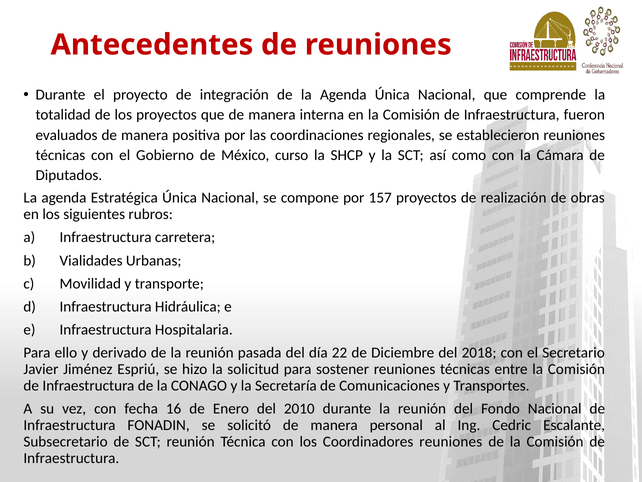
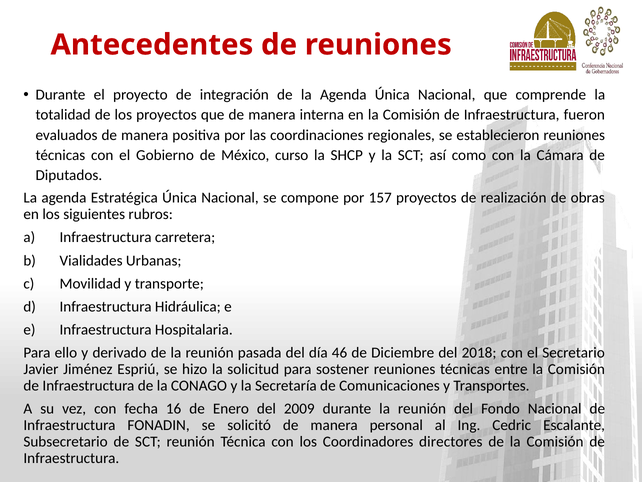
22: 22 -> 46 (340, 353)
2010: 2010 -> 2009 (299, 408)
Coordinadores reuniones: reuniones -> directores (451, 441)
